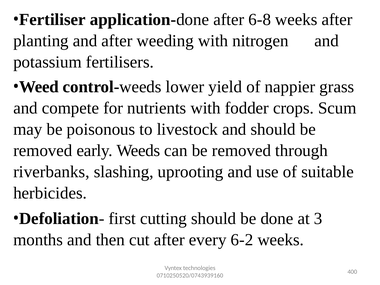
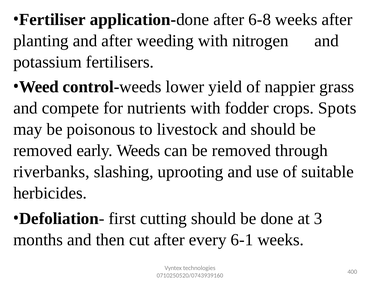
Scum: Scum -> Spots (337, 108)
6-2: 6-2 -> 6-1 (242, 240)
